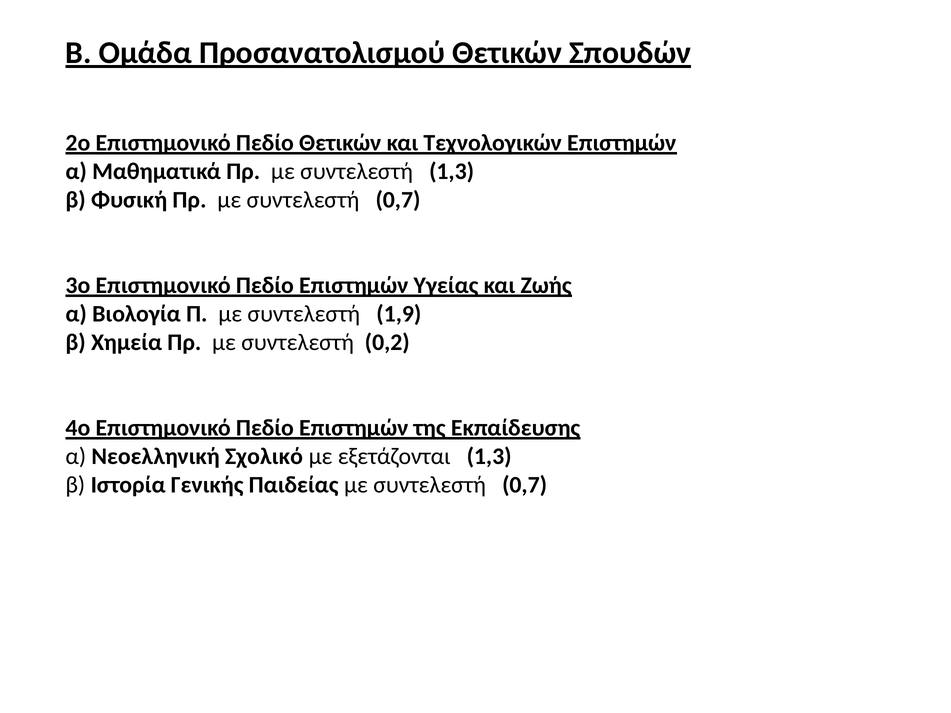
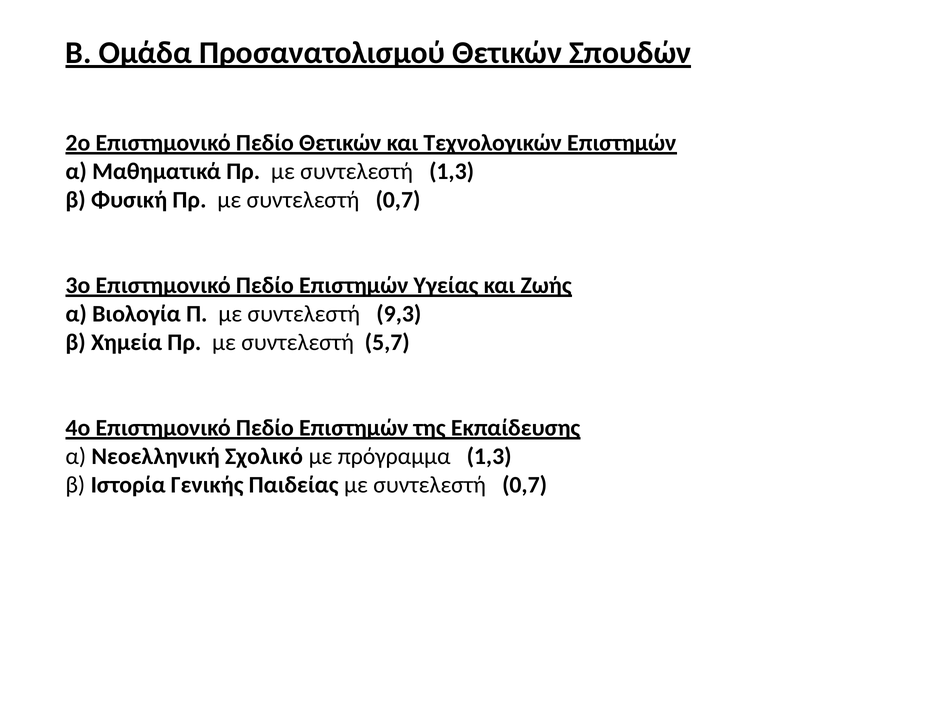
1,9: 1,9 -> 9,3 (399, 314)
0,2: 0,2 -> 5,7 (387, 342)
εξετάζονται: εξετάζονται -> πρόγραμμα (394, 457)
